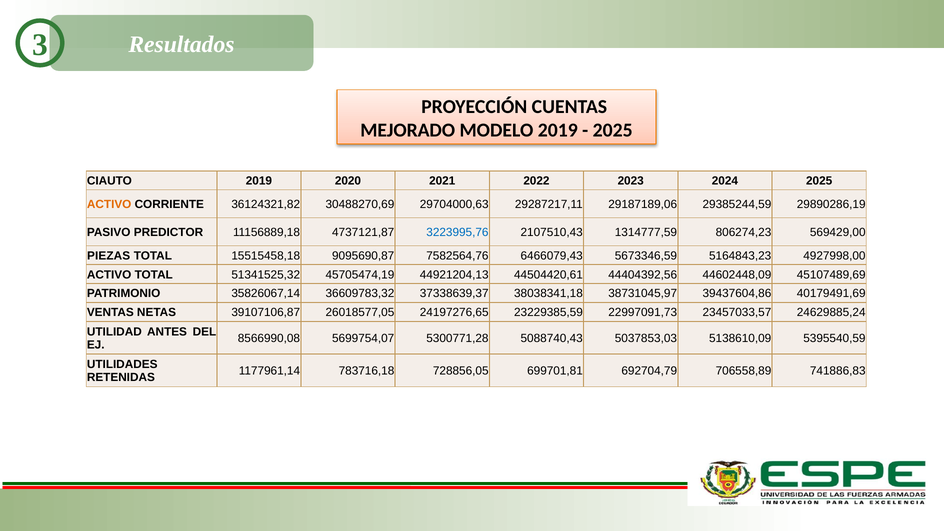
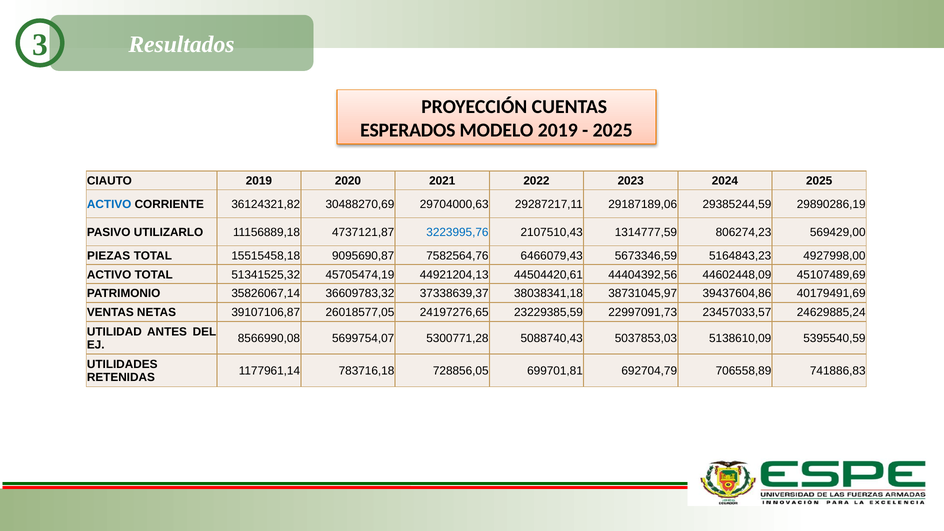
MEJORADO: MEJORADO -> ESPERADOS (408, 130)
ACTIVO colour: orange -> blue (109, 204)
PREDICTOR: PREDICTOR -> UTILIZARLO (169, 232)
